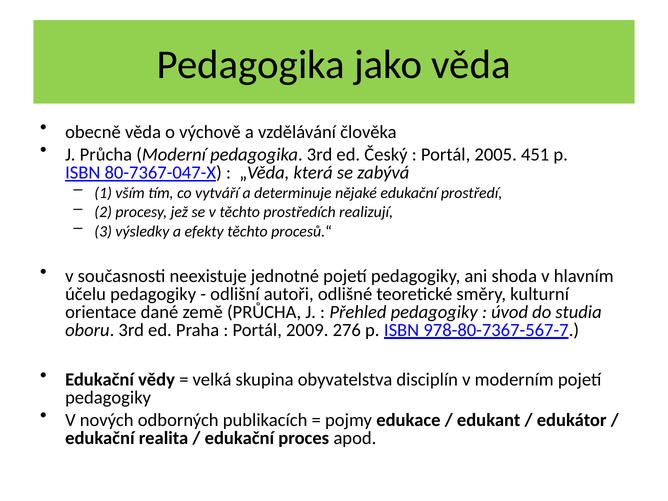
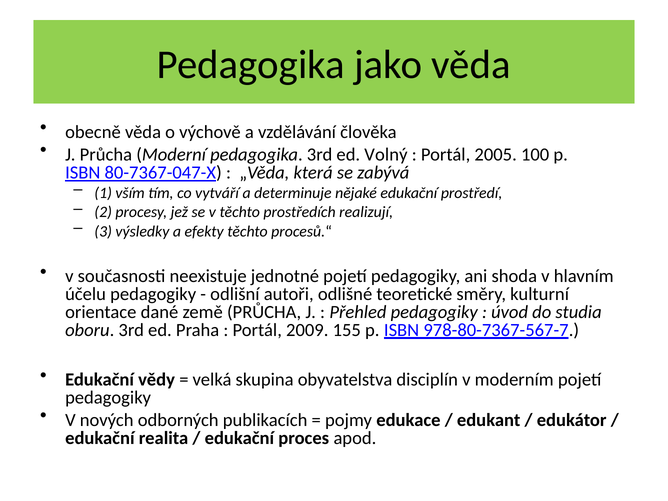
Český: Český -> Volný (386, 155)
451: 451 -> 100 (535, 155)
276: 276 -> 155 (347, 330)
